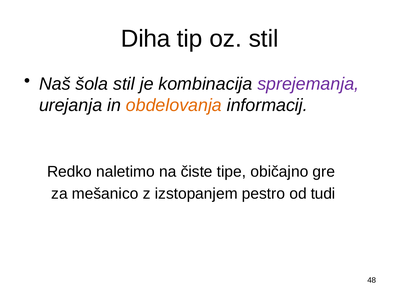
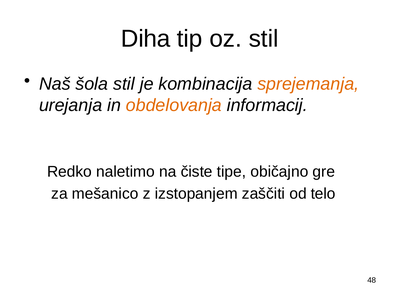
sprejemanja colour: purple -> orange (308, 84)
pestro: pestro -> zaščiti (263, 194)
tudi: tudi -> telo (323, 194)
